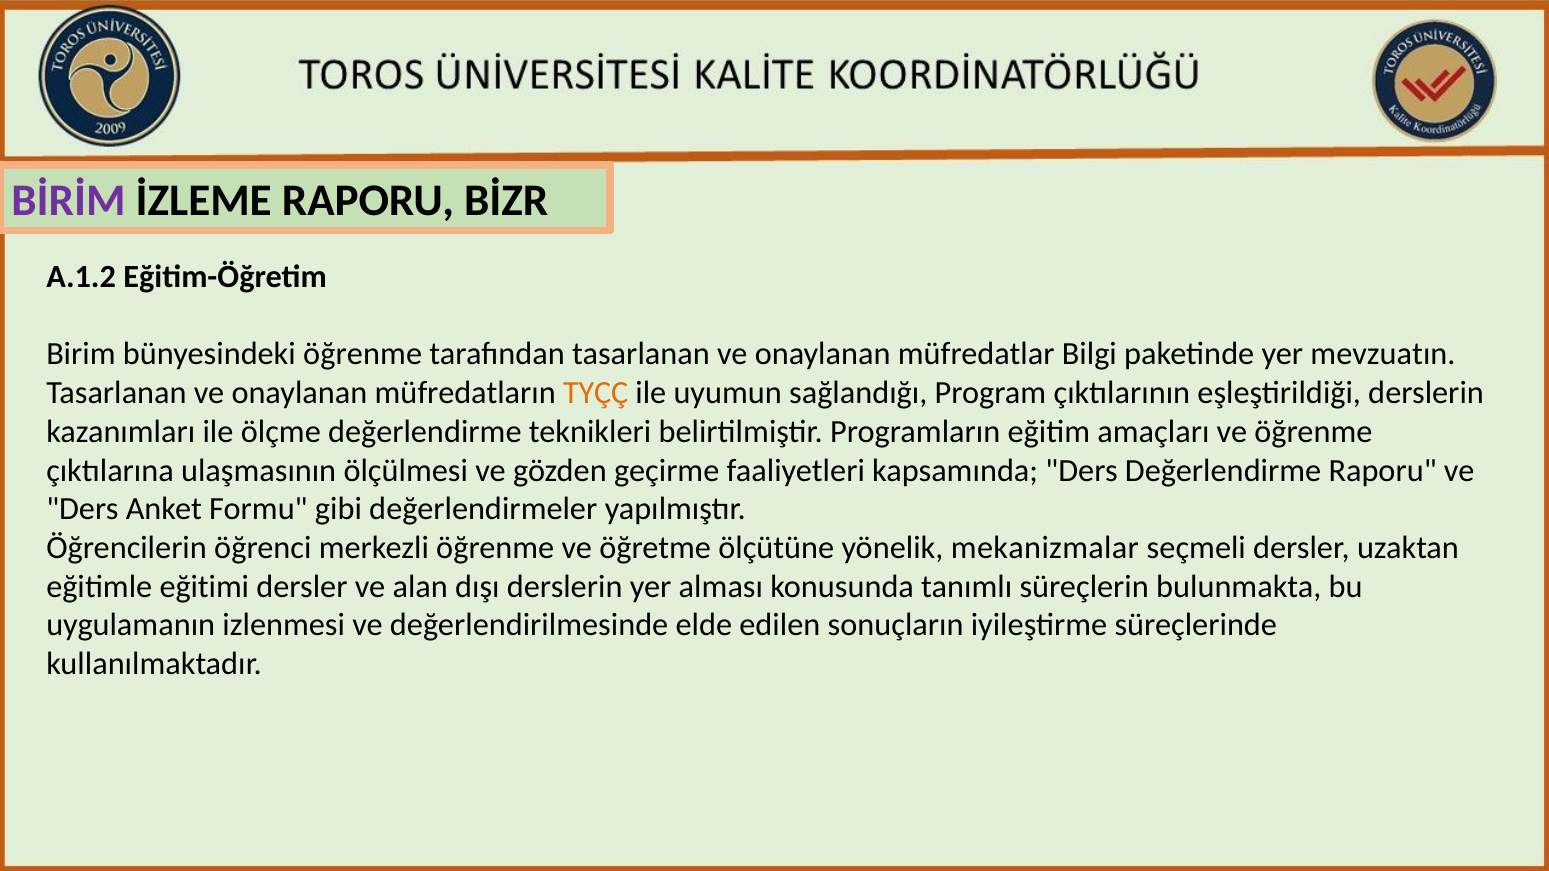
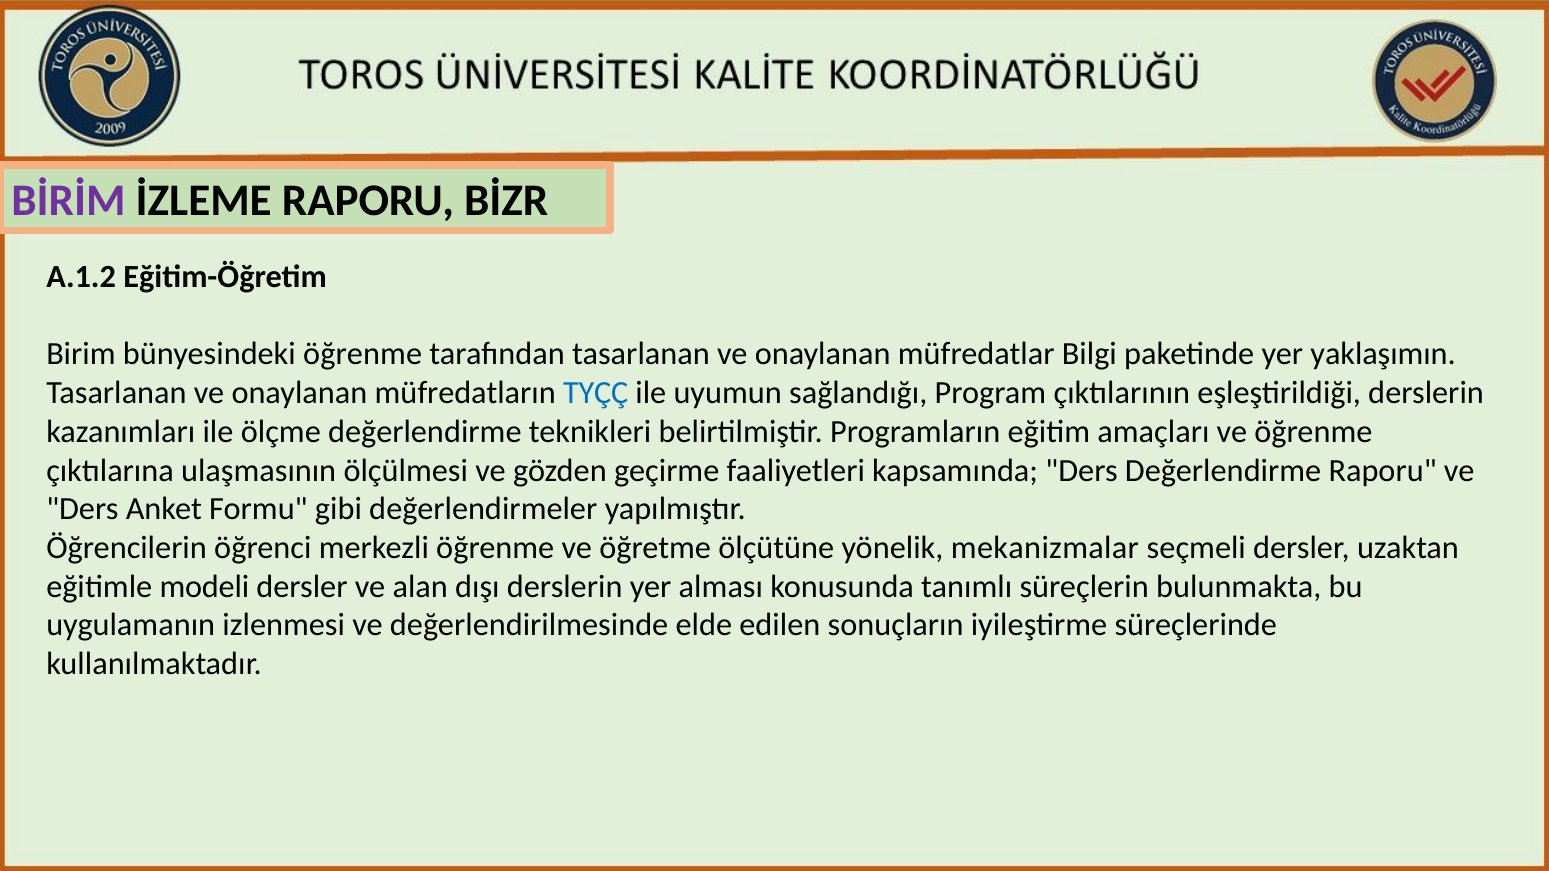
mevzuatın: mevzuatın -> yaklaşımın (1383, 354)
TYÇÇ colour: orange -> blue (596, 393)
eğitimi: eğitimi -> modeli (204, 587)
